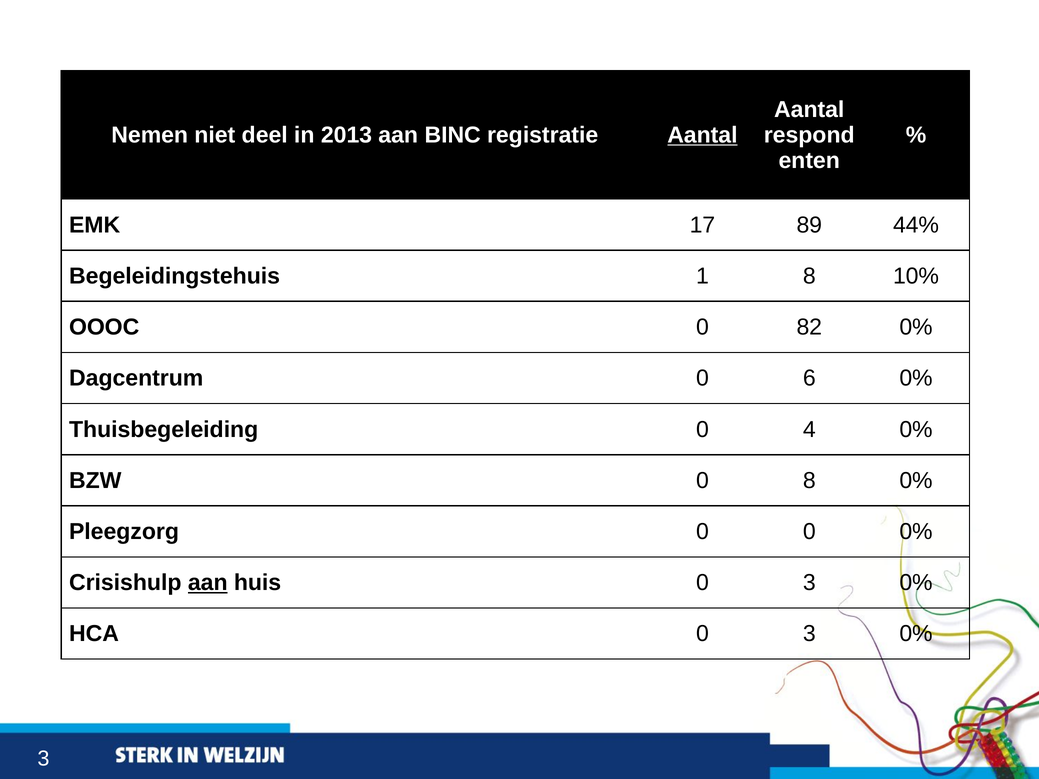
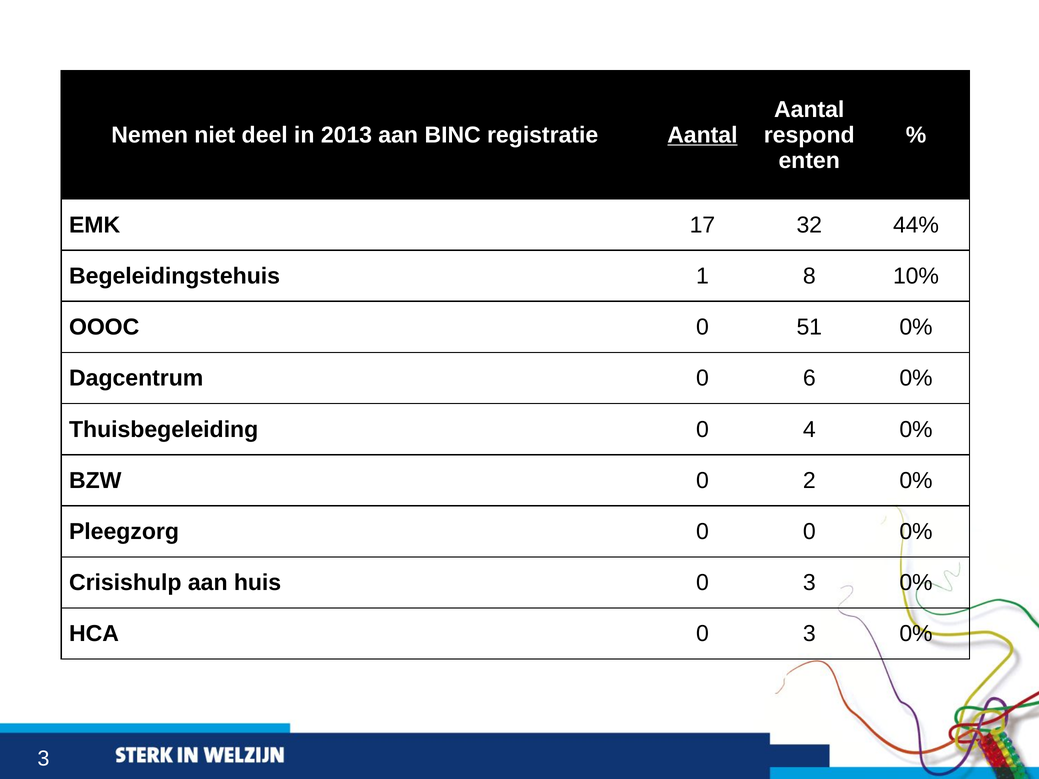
89: 89 -> 32 (809, 225)
82: 82 -> 51 (809, 327)
0 8: 8 -> 2 (809, 481)
aan underline: present -> none (208, 583)
